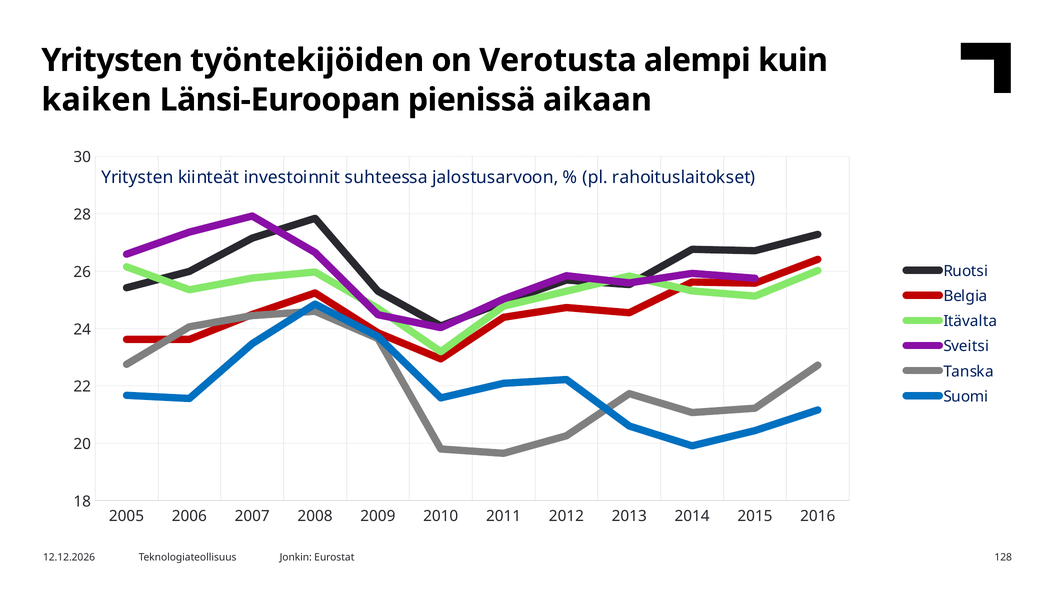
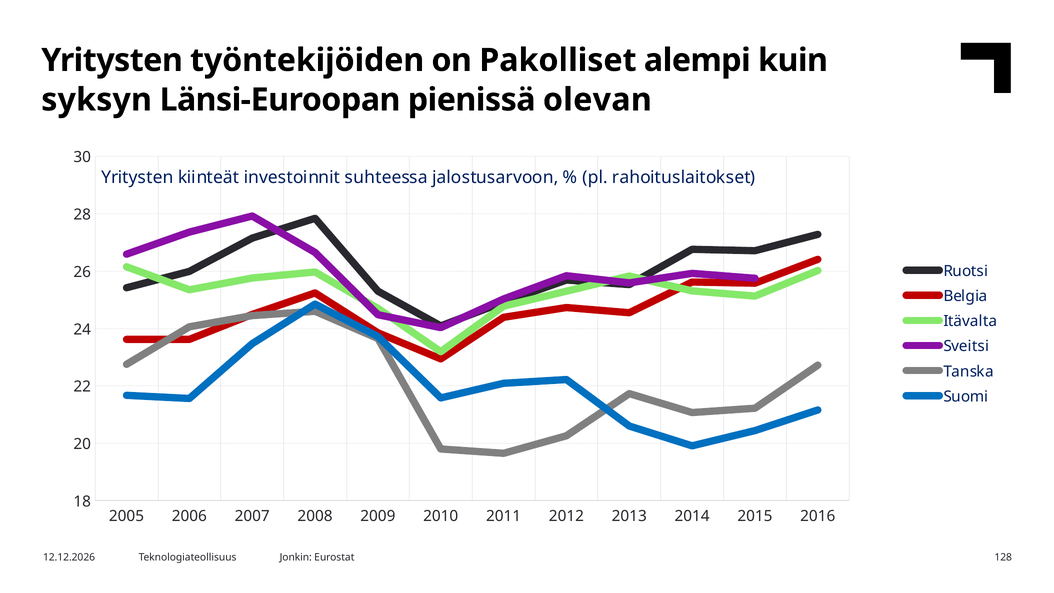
Verotusta: Verotusta -> Pakolliset (558, 60)
kaiken: kaiken -> syksyn (97, 100)
aikaan: aikaan -> olevan (597, 100)
